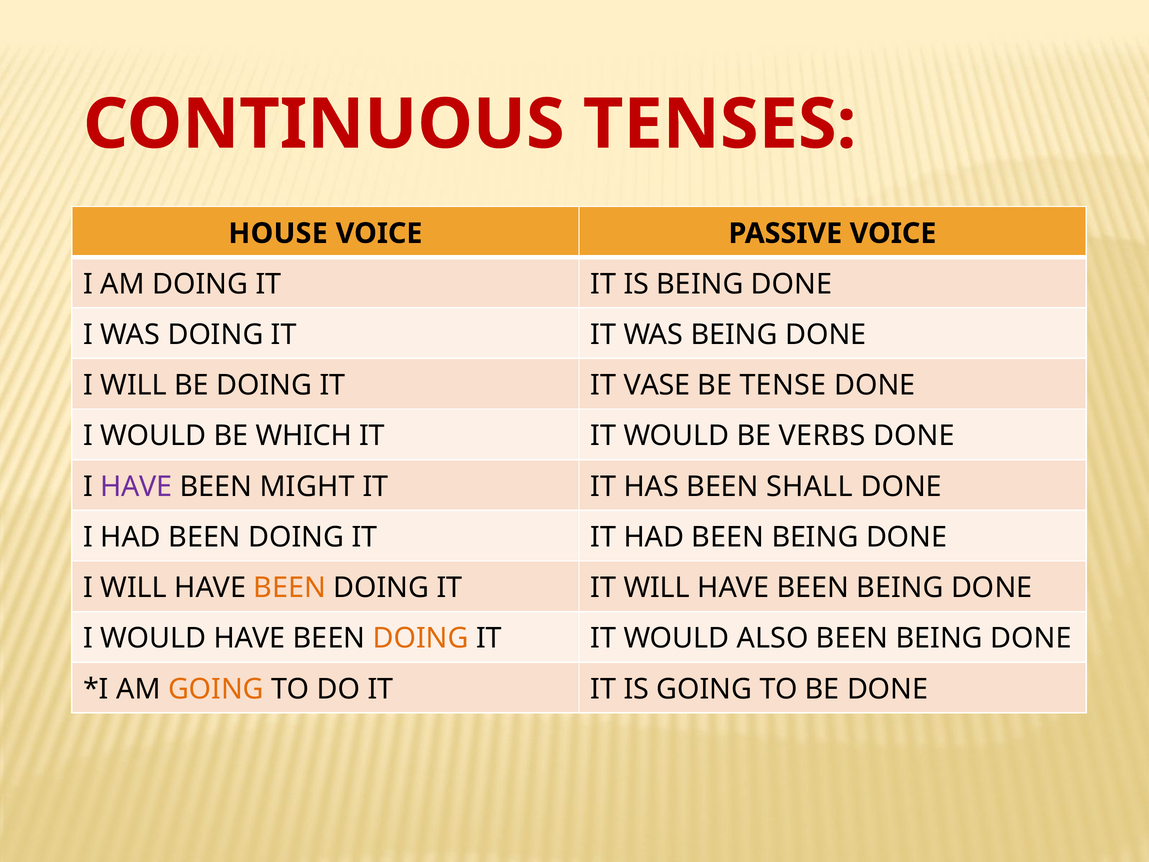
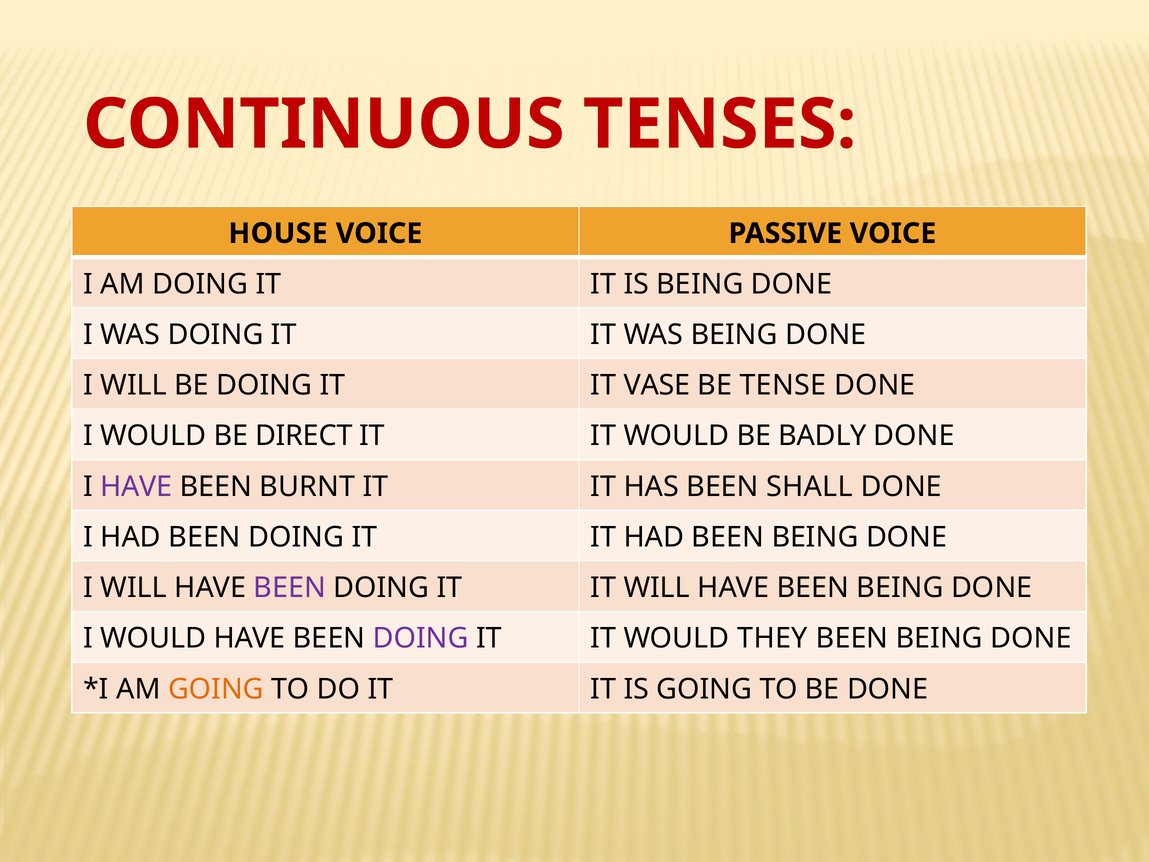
WHICH: WHICH -> DIRECT (304, 436)
VERBS: VERBS -> BADLY (823, 436)
MIGHT: MIGHT -> BURNT (307, 486)
BEEN colour: orange -> purple (290, 588)
DOING colour: orange -> purple (421, 638)
ALSO: ALSO -> THEY (773, 638)
